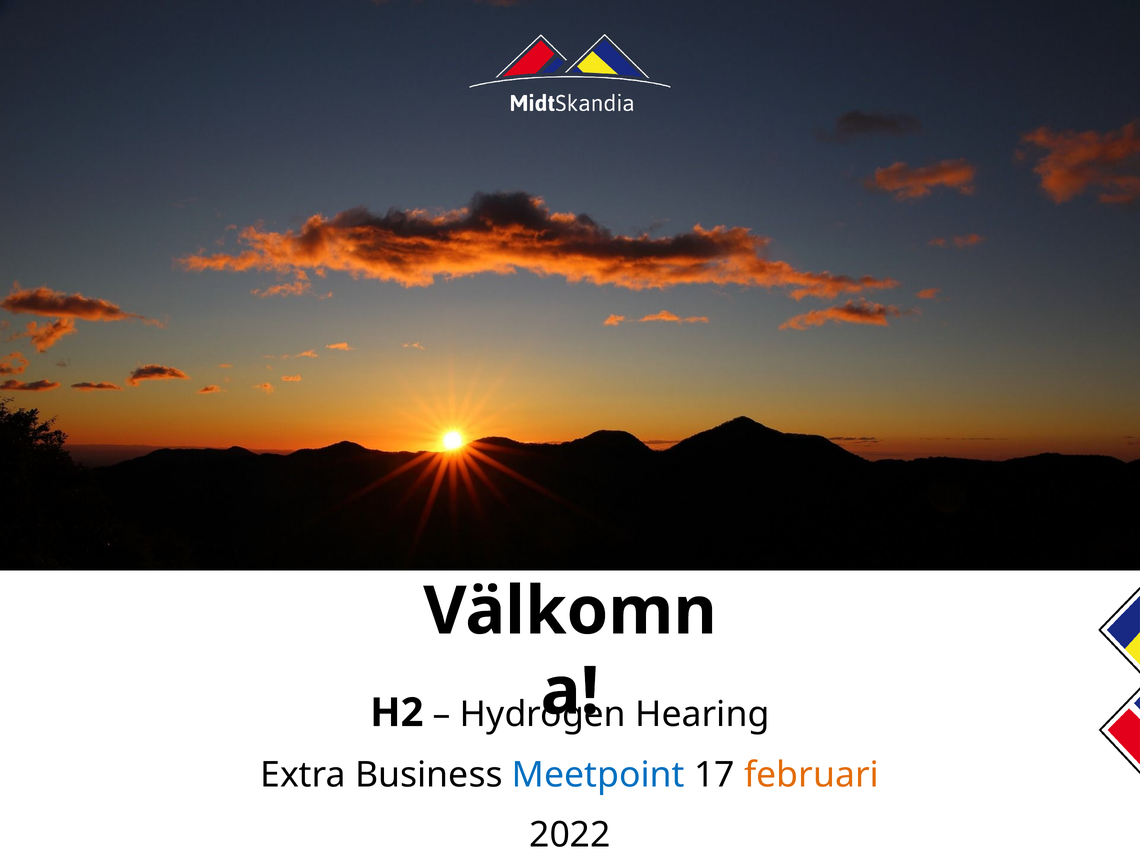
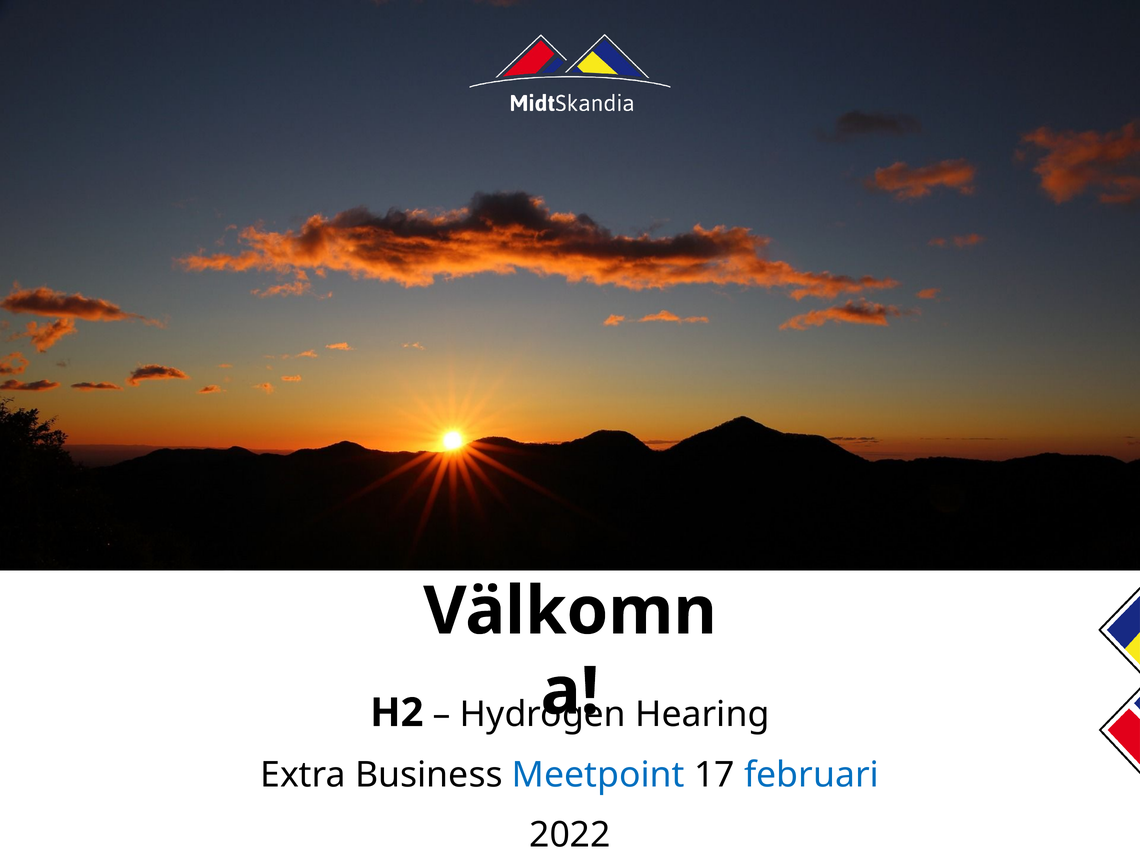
februari colour: orange -> blue (812, 775)
